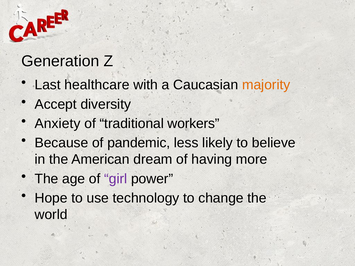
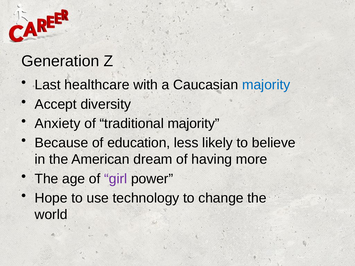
majority colour: orange -> blue (266, 85)
traditional workers: workers -> majority (193, 124)
pandemic: pandemic -> education (139, 143)
